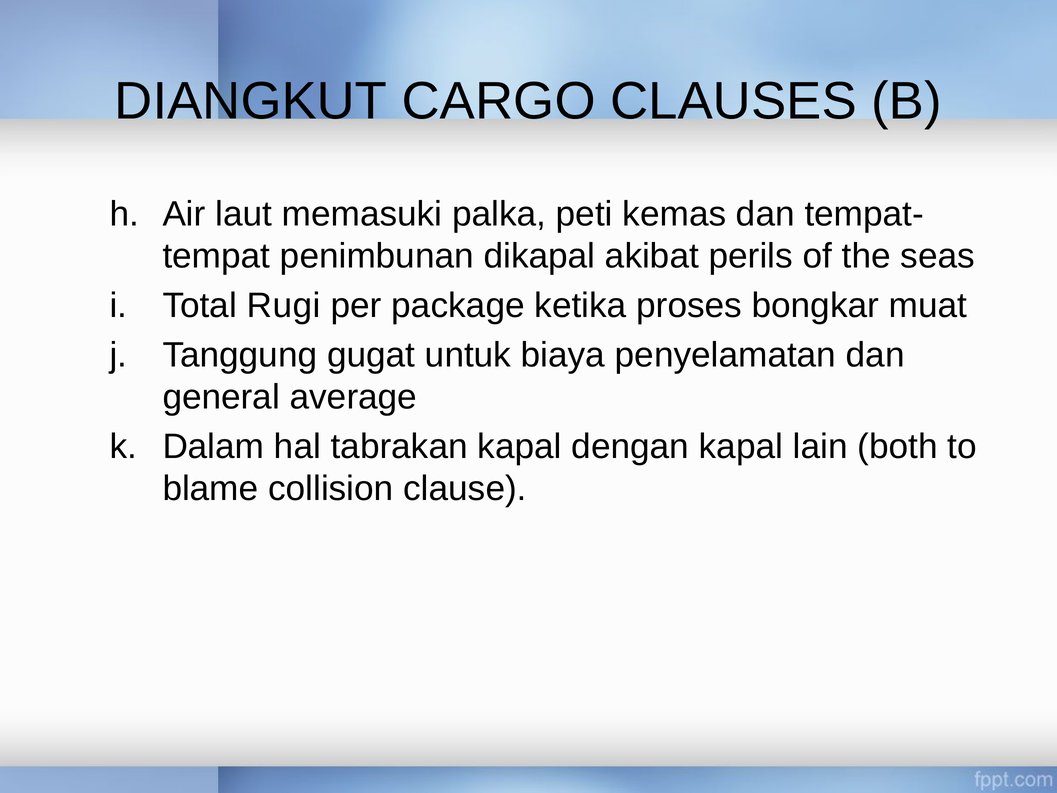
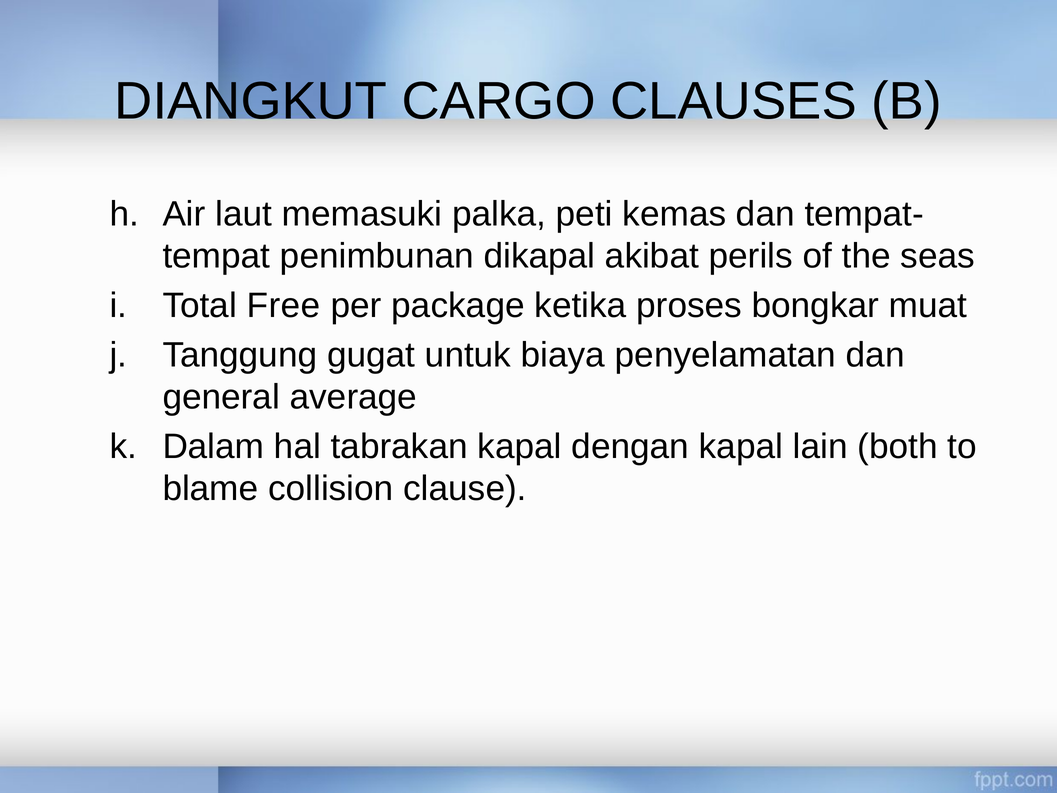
Rugi: Rugi -> Free (284, 305)
